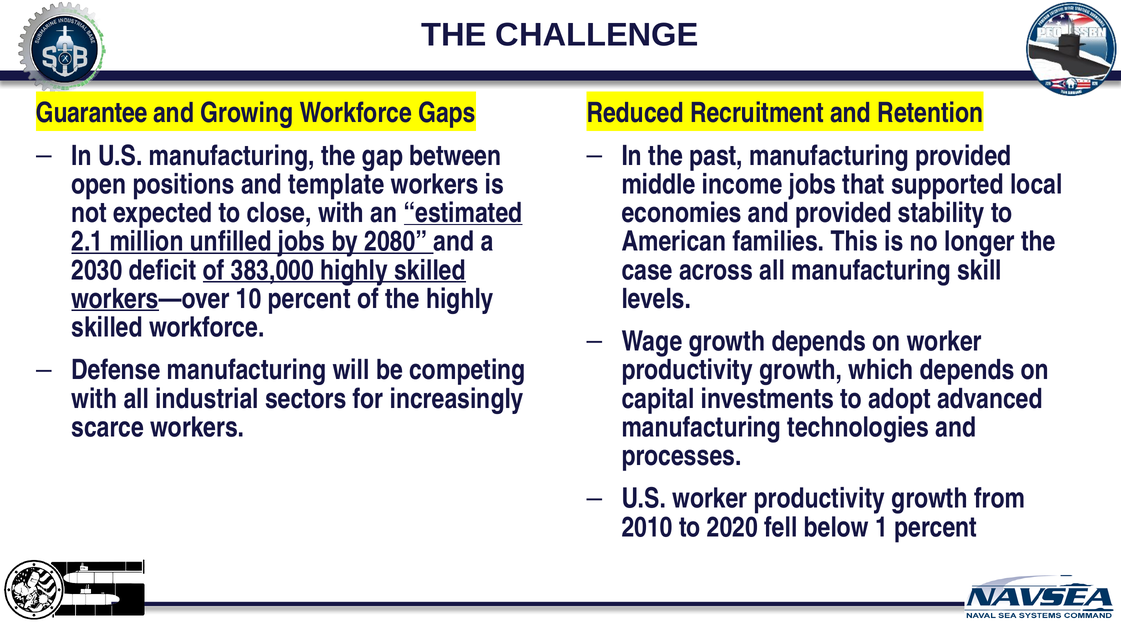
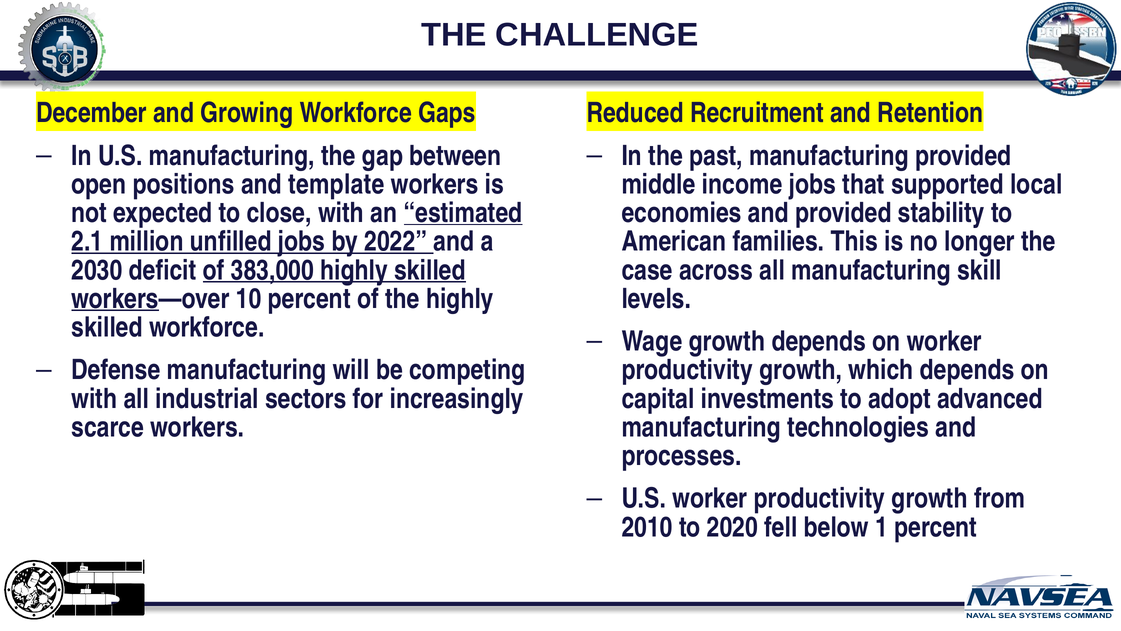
Guarantee: Guarantee -> December (92, 113)
2080: 2080 -> 2022 (396, 242)
